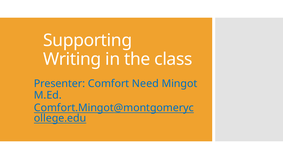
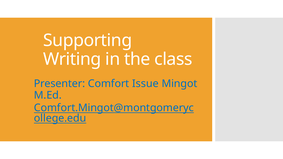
Need: Need -> Issue (145, 84)
